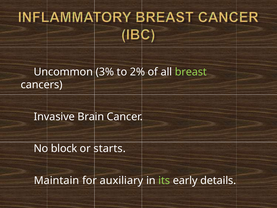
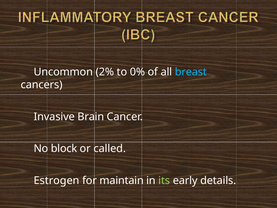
3%: 3% -> 2% (105, 72)
2%: 2% -> 0% (137, 72)
breast colour: light green -> light blue (191, 72)
starts: starts -> called (110, 148)
Maintain: Maintain -> Estrogen (57, 180)
auxiliary: auxiliary -> maintain (122, 180)
